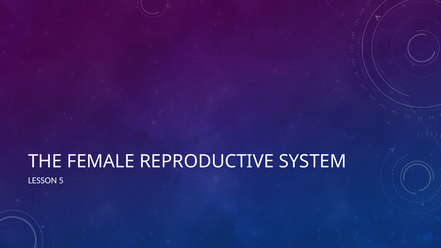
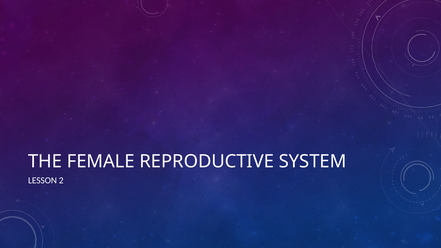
5: 5 -> 2 (61, 181)
